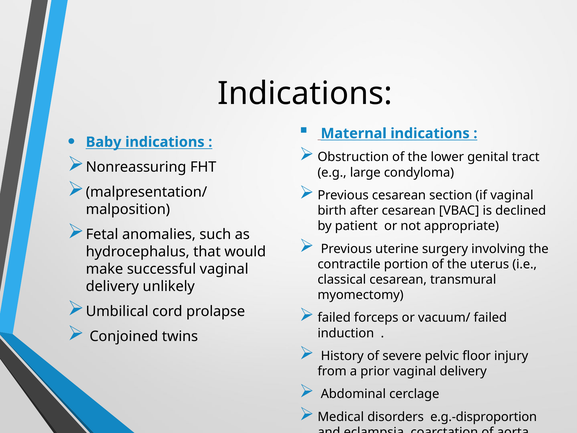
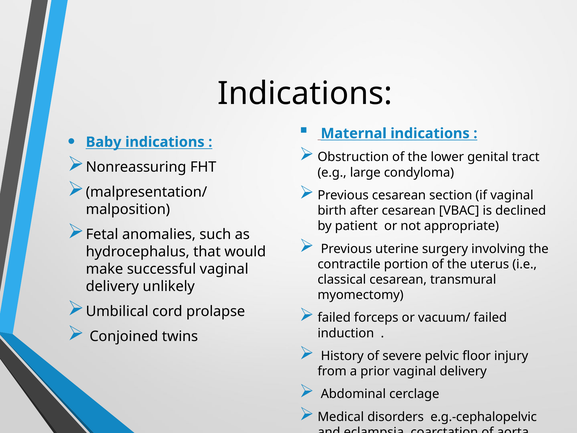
e.g.-disproportion: e.g.-disproportion -> e.g.-cephalopelvic (484, 417)
